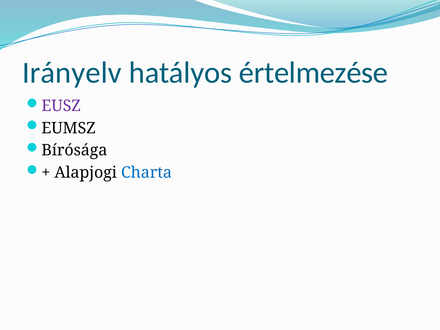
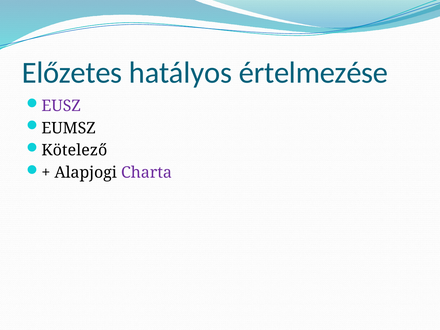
Irányelv: Irányelv -> Előzetes (72, 73)
Bírósága: Bírósága -> Kötelező (74, 150)
Charta colour: blue -> purple (146, 173)
